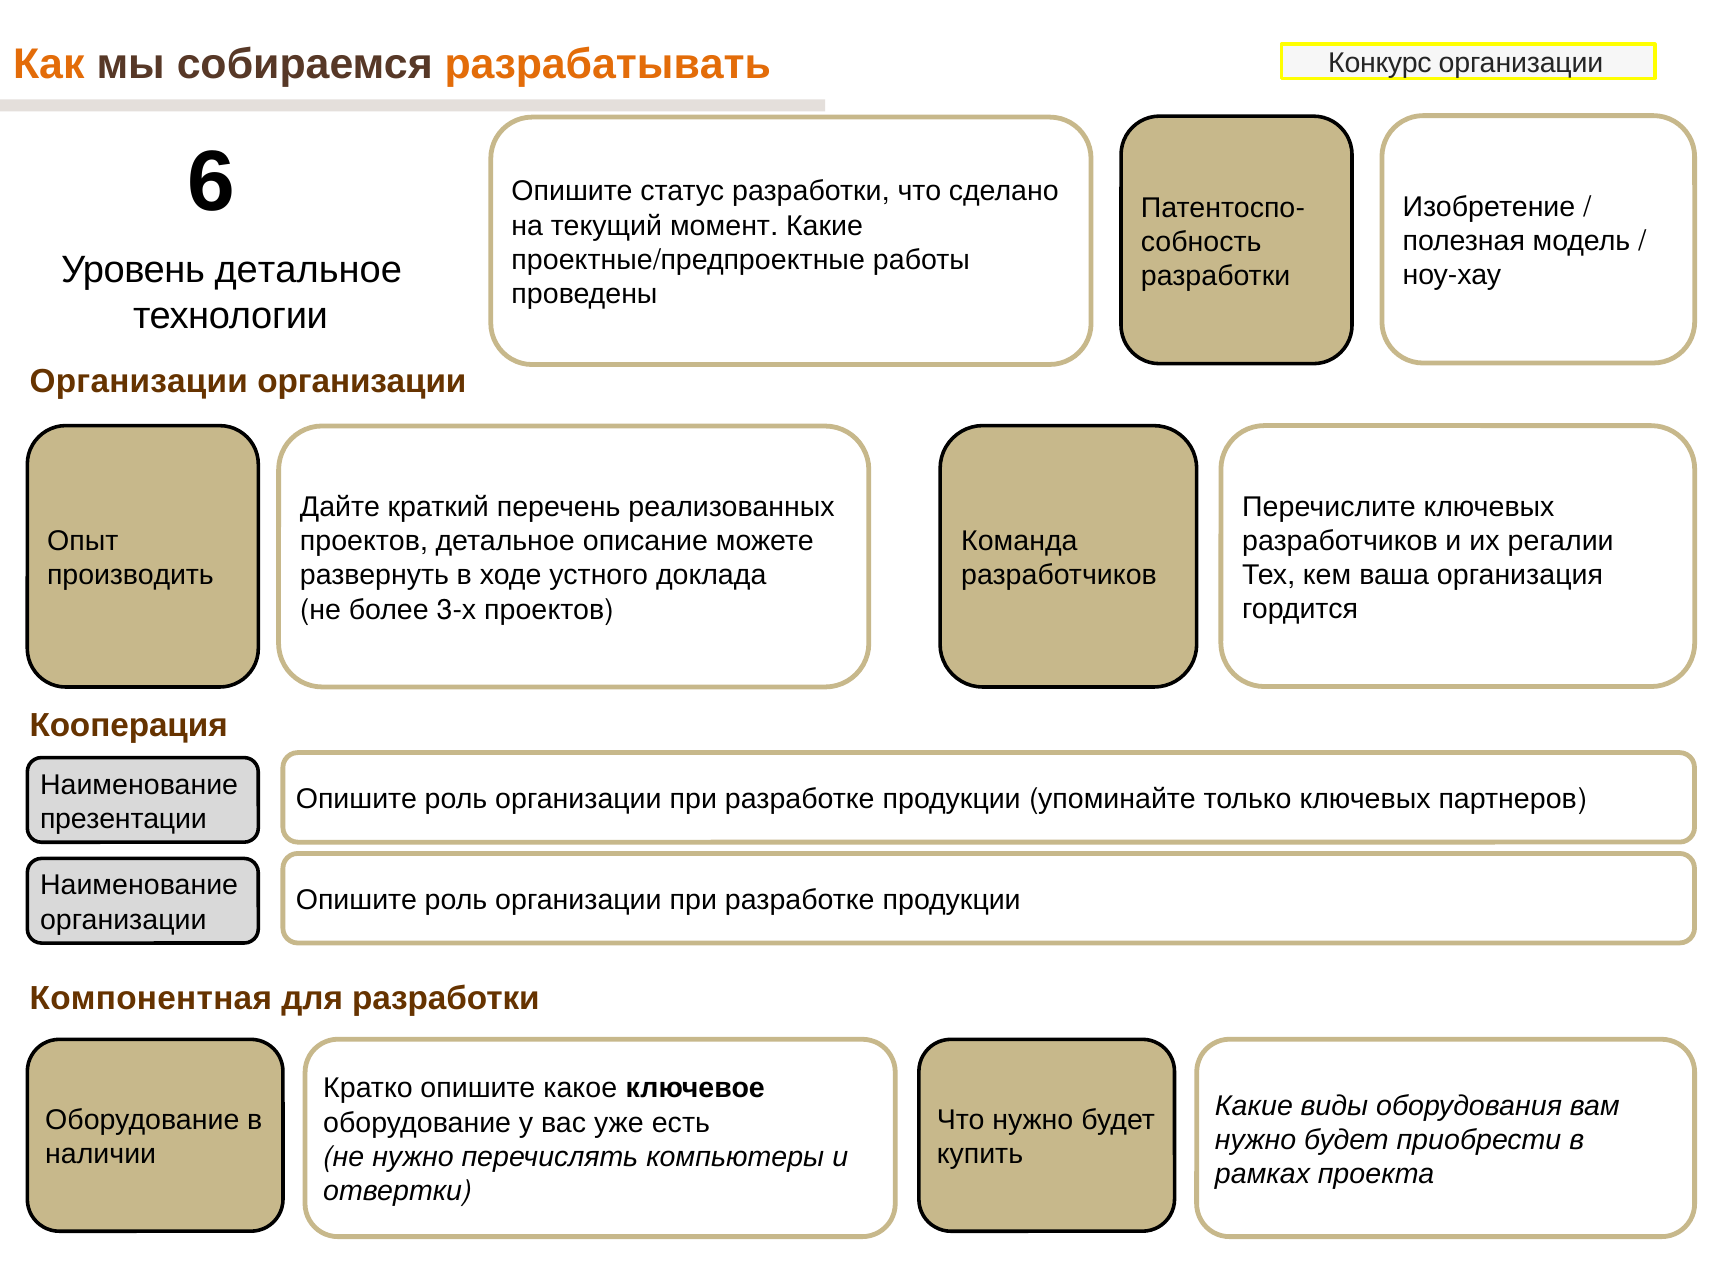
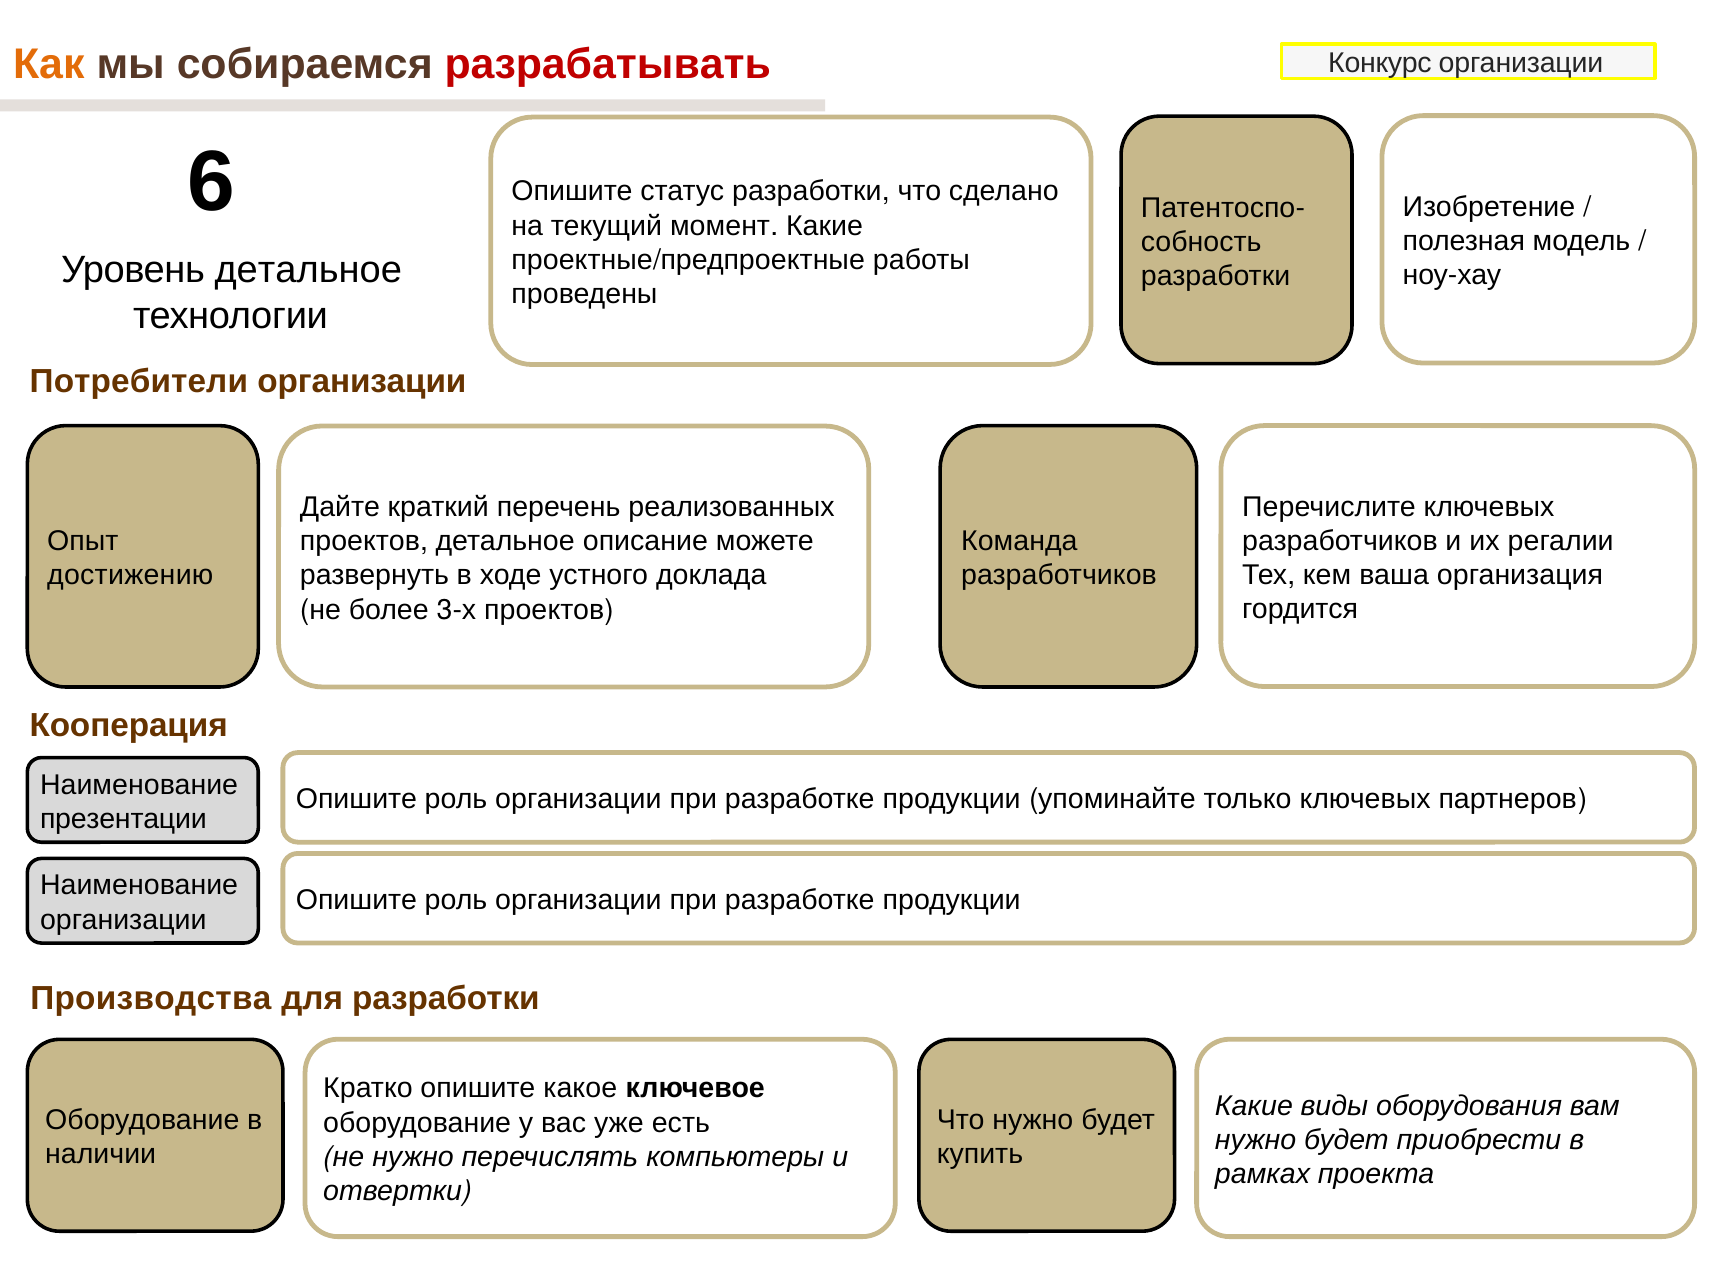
разрабатывать colour: orange -> red (608, 65)
Организации: Организации -> Потребители (139, 381)
производить: производить -> достижению (130, 576)
Компонентная: Компонентная -> Производства (151, 999)
